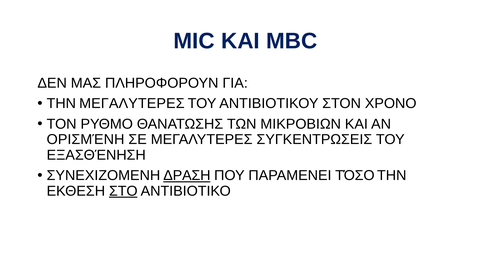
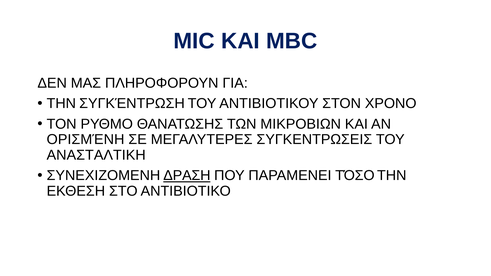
ΤΗΝ ΜΕΓΑΛΥΤΕΡΕΣ: ΜΕΓΑΛΥΤΕΡΕΣ -> ΣΥΓΚΈΝΤΡΩΣΗ (132, 104)
ΕΞΑΣΘΈΝΗΣΗ: ΕΞΑΣΘΈΝΗΣΗ -> ΑΝΑΣΤΑΛΤΙΚΗ (96, 155)
ΣΤΟ underline: present -> none (123, 191)
